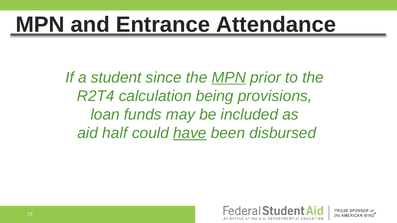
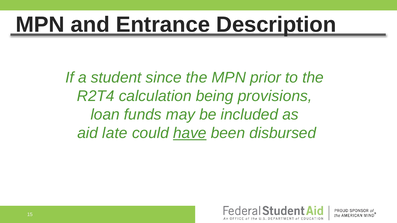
Attendance: Attendance -> Description (276, 25)
MPN underline: present -> none (229, 78)
half: half -> late (115, 133)
